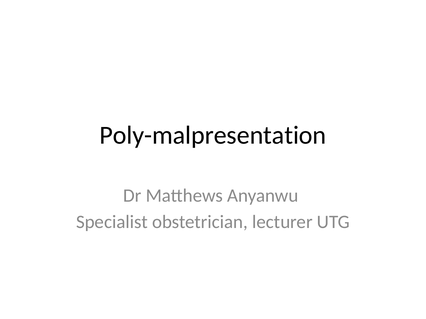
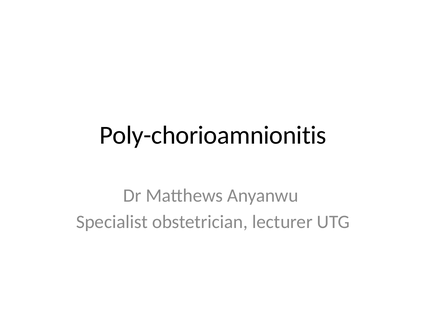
Poly-malpresentation: Poly-malpresentation -> Poly-chorioamnionitis (213, 135)
